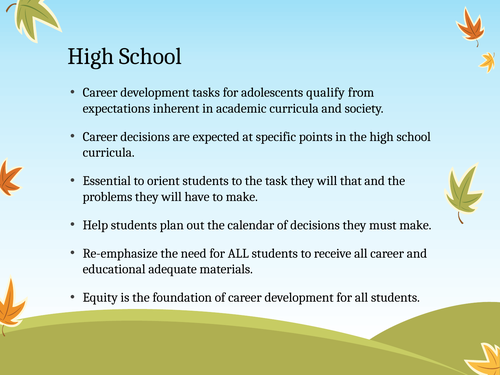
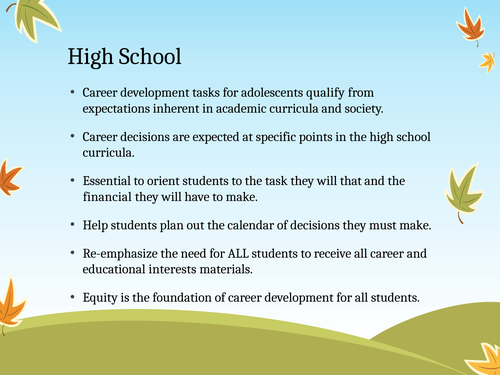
problems: problems -> financial (107, 197)
adequate: adequate -> interests (172, 269)
